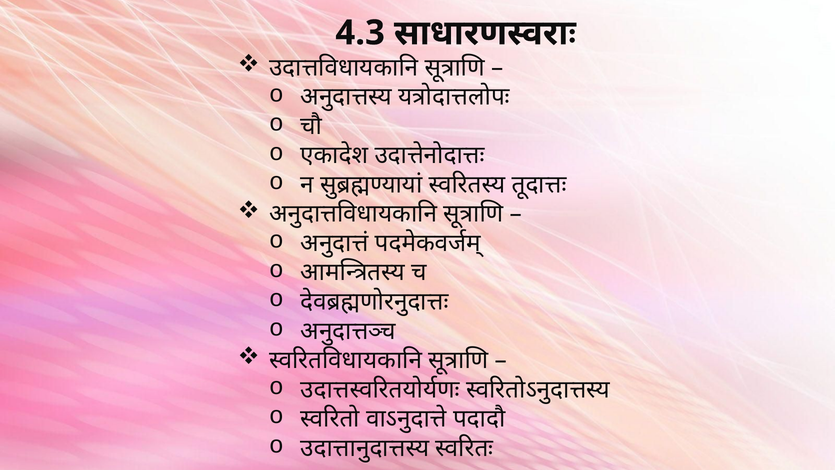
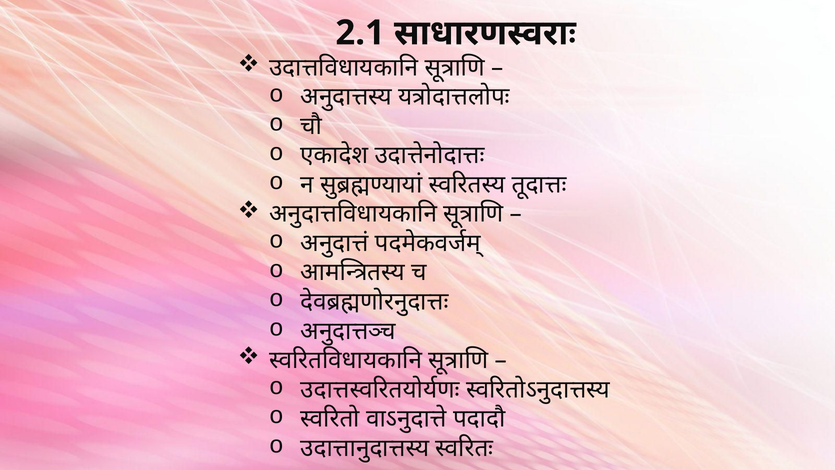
4.3: 4.3 -> 2.1 (360, 33)
